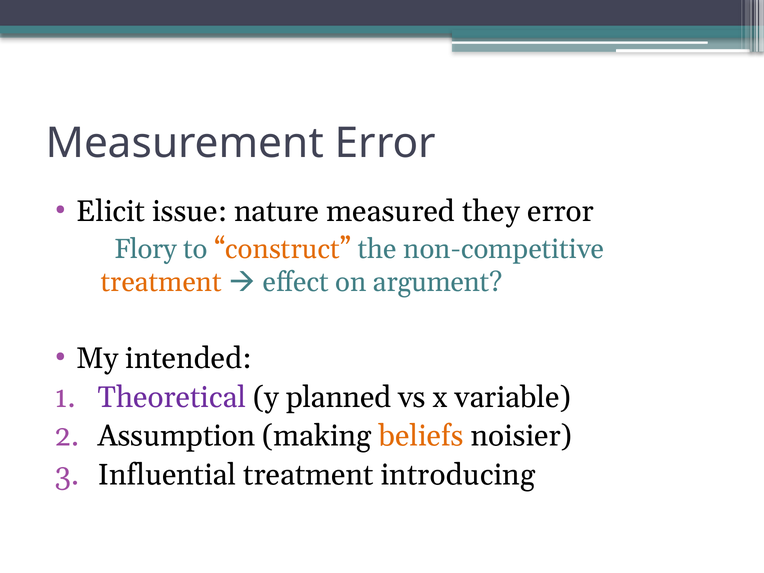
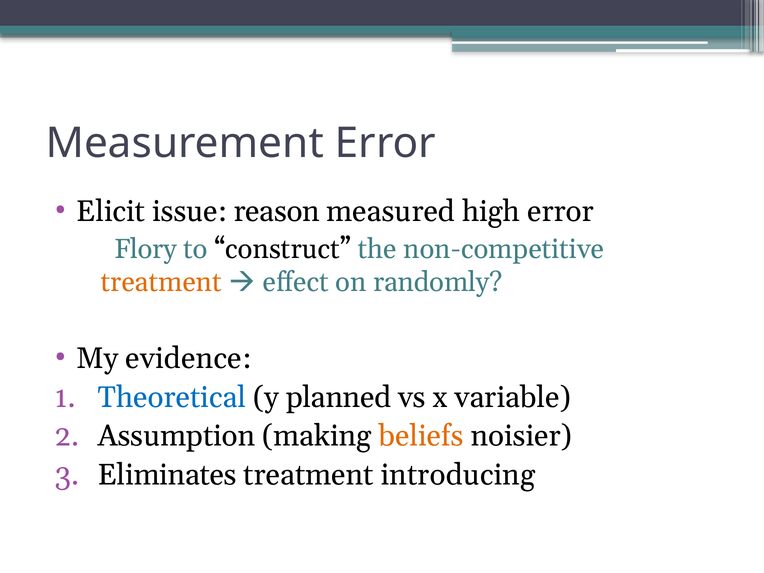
nature: nature -> reason (277, 212)
they: they -> high (491, 212)
construct colour: orange -> black (283, 249)
argument: argument -> randomly (438, 282)
intended: intended -> evidence (188, 359)
Theoretical colour: purple -> blue (172, 397)
Influential: Influential -> Eliminates (167, 475)
